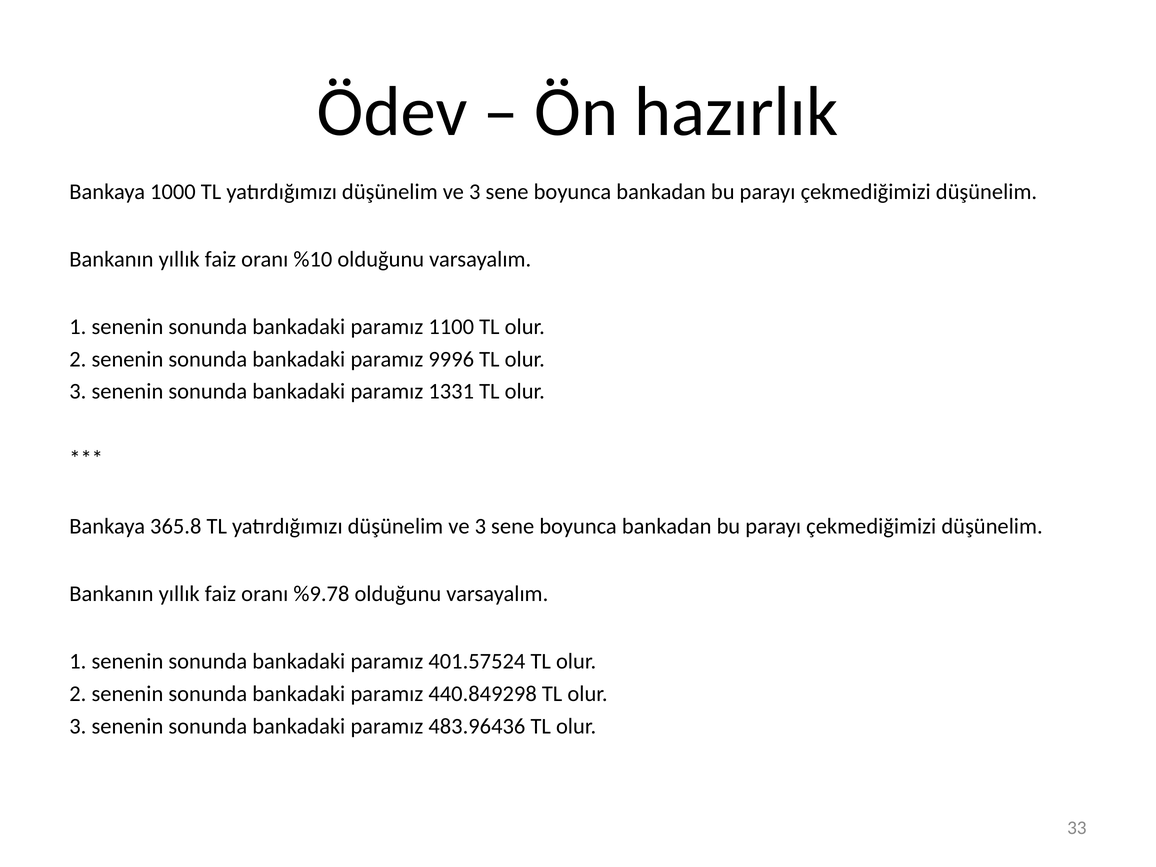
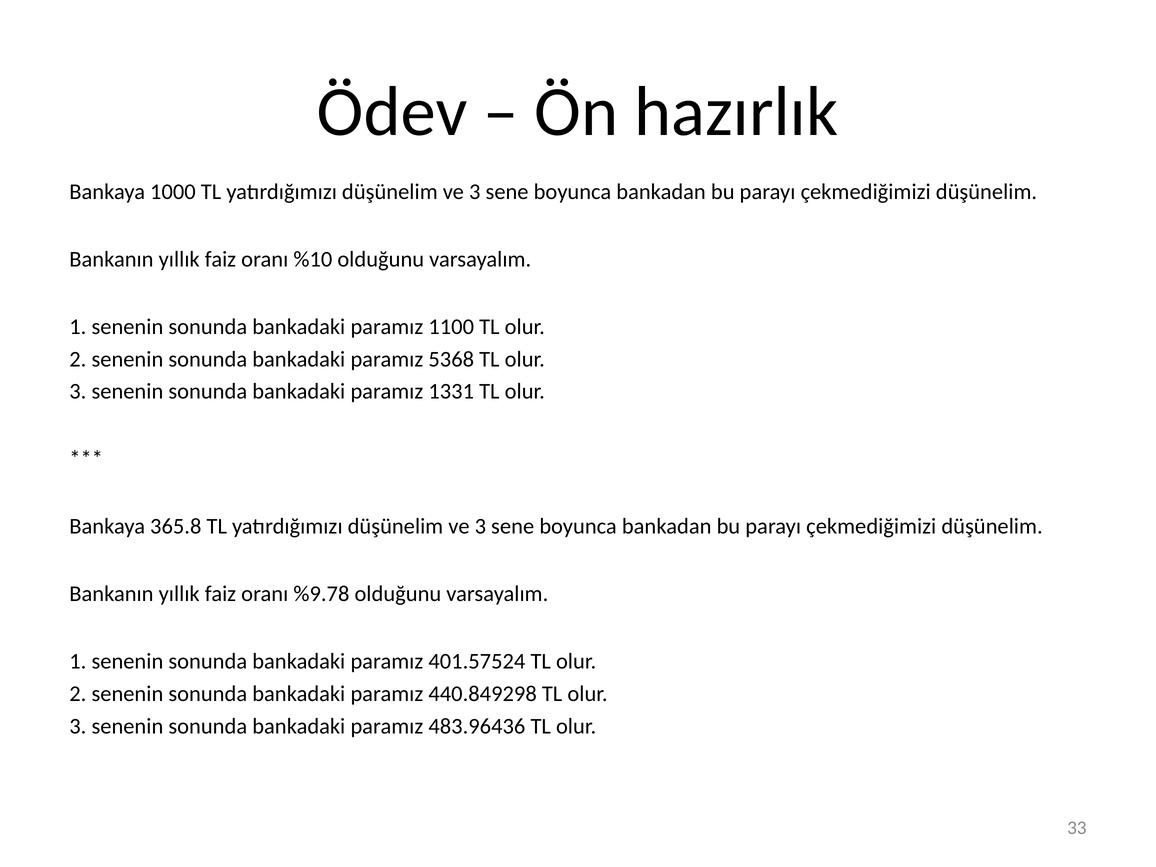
9996: 9996 -> 5368 (451, 359)
